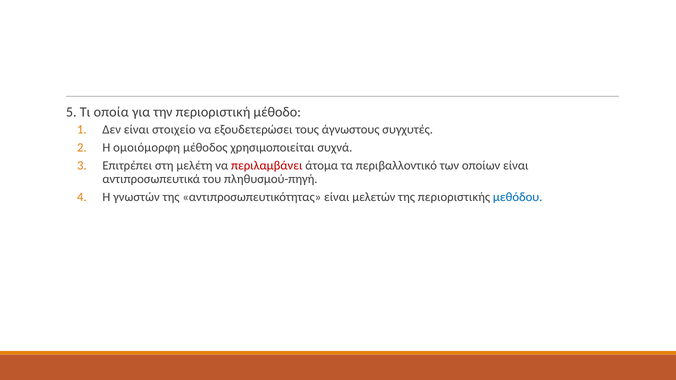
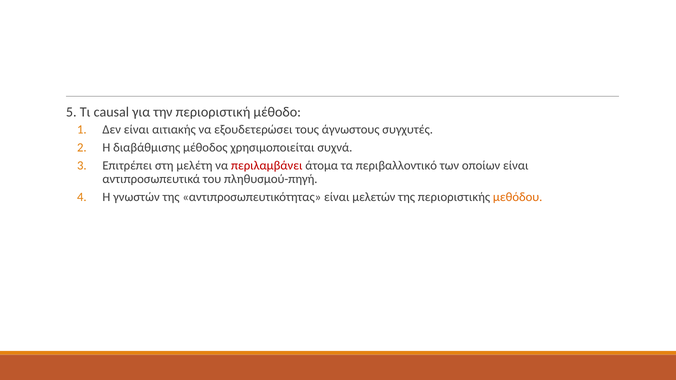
οποία: οποία -> causal (111, 112)
στοιχείο: στοιχείο -> αιτιακής (174, 130)
ομοιόμορφη: ομοιόμορφη -> διαβάθμισης (147, 148)
μεθόδου colour: blue -> orange (518, 197)
